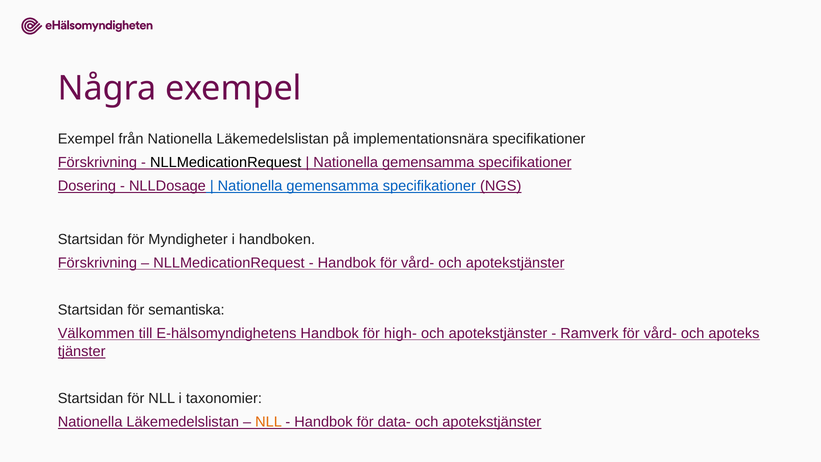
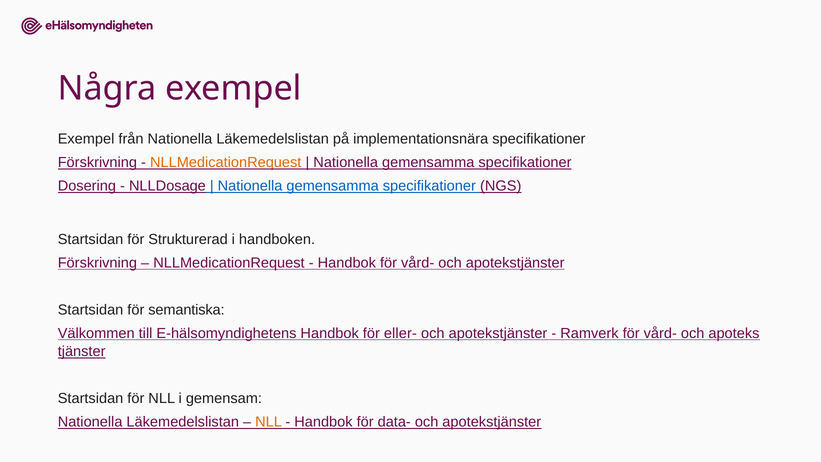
NLLMedicationRequest colour: black -> orange (226, 163)
Myndigheter: Myndigheter -> Strukturerad (188, 239)
high-: high- -> eller- (400, 333)
taxonomier: taxonomier -> gemensam (224, 398)
